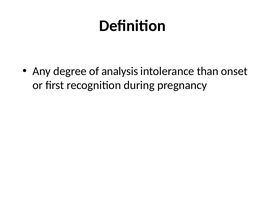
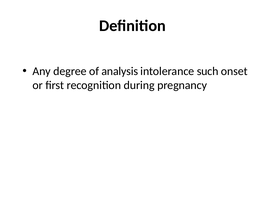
than: than -> such (208, 71)
